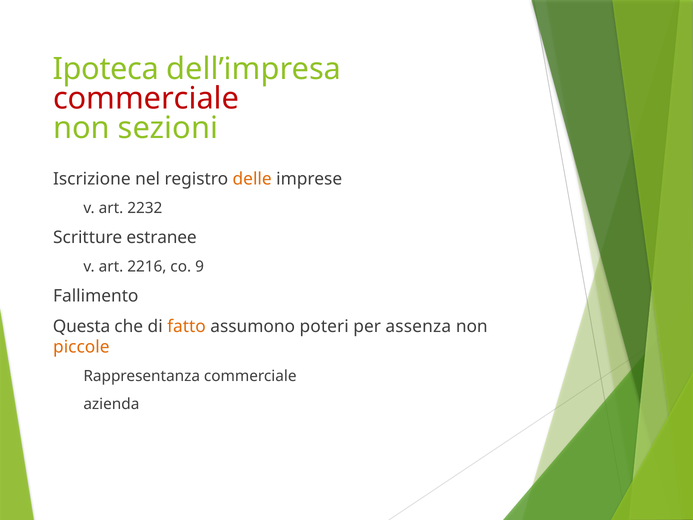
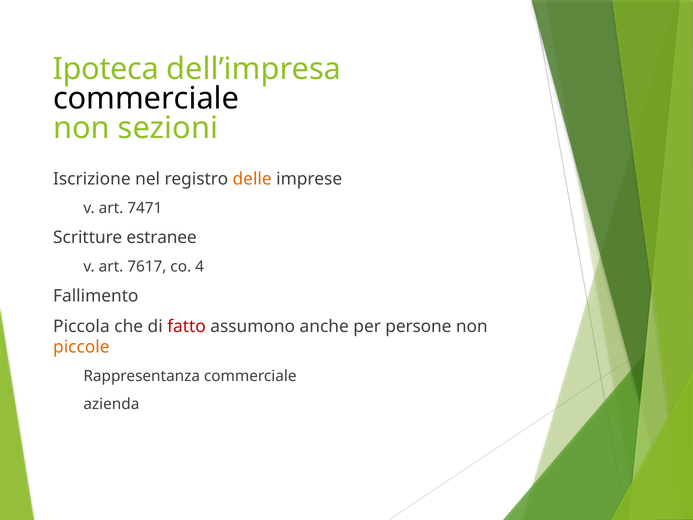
commerciale colour: red -> black (146, 99)
2232: 2232 -> 7471 (145, 208)
2216: 2216 -> 7617 (147, 266)
9: 9 -> 4 (200, 266)
Questa: Questa -> Piccola (81, 326)
fatto colour: orange -> red (186, 326)
poteri: poteri -> anche (324, 326)
assenza: assenza -> persone (418, 326)
